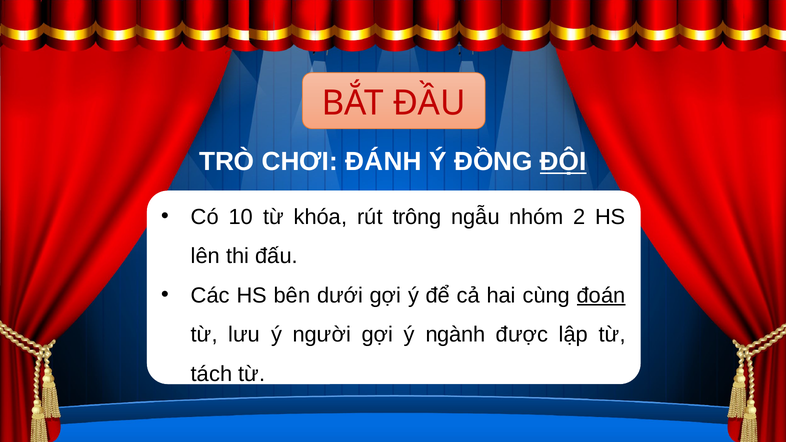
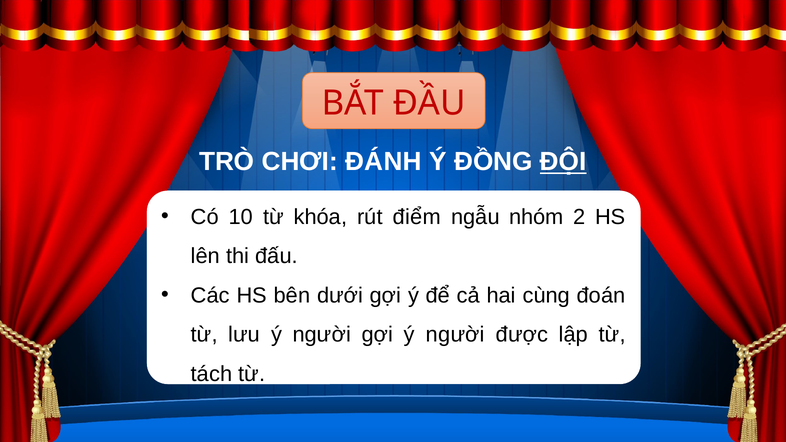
trông: trông -> điểm (417, 217)
đoán underline: present -> none (601, 296)
gợi ý ngành: ngành -> người (455, 335)
